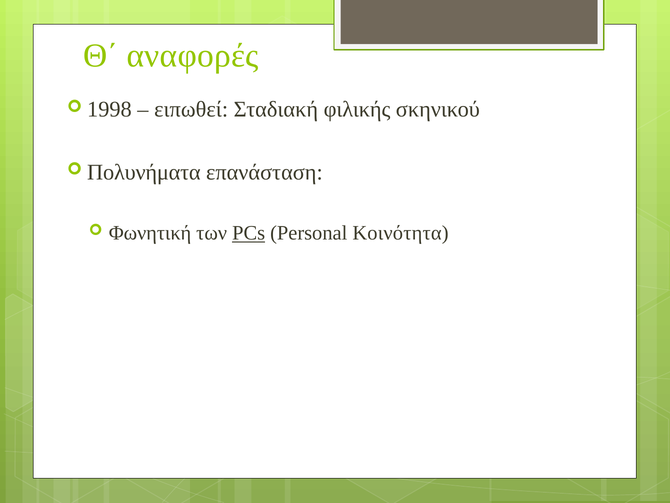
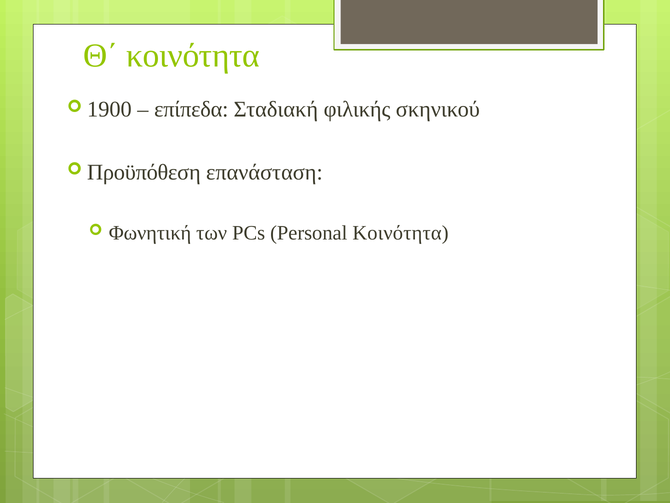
Θ΄ αναφορές: αναφορές -> κοινότητα (193, 56)
1998: 1998 -> 1900 (109, 110)
ειπωθεί: ειπωθεί -> επίπεδα (191, 110)
Πολυνήματα: Πολυνήματα -> Προϋπόθεση (144, 172)
PCs underline: present -> none (249, 233)
